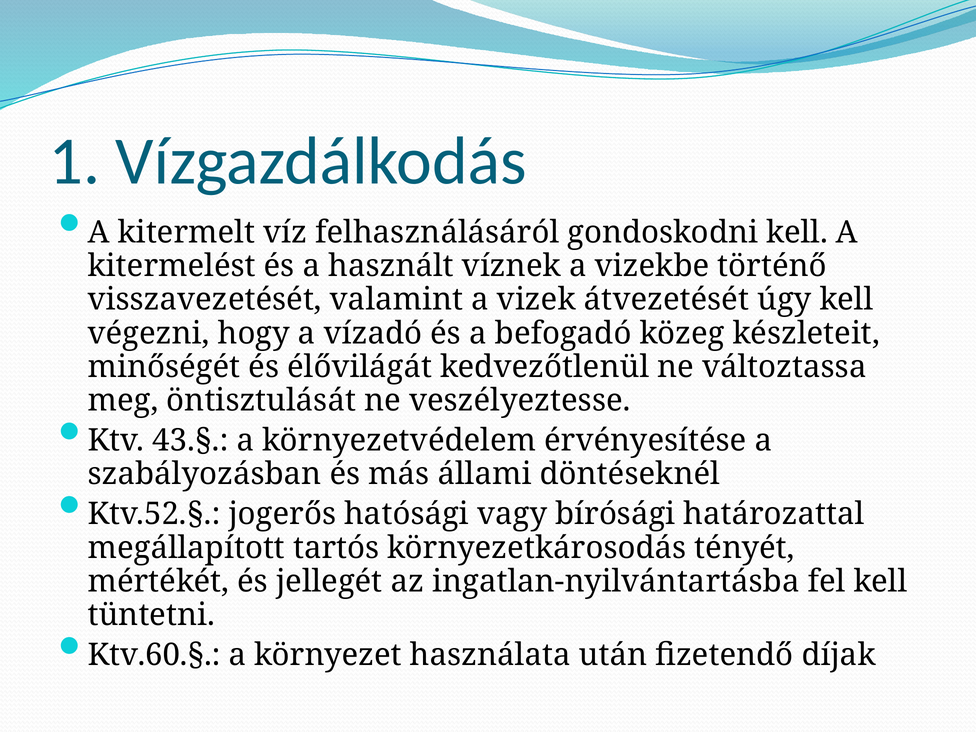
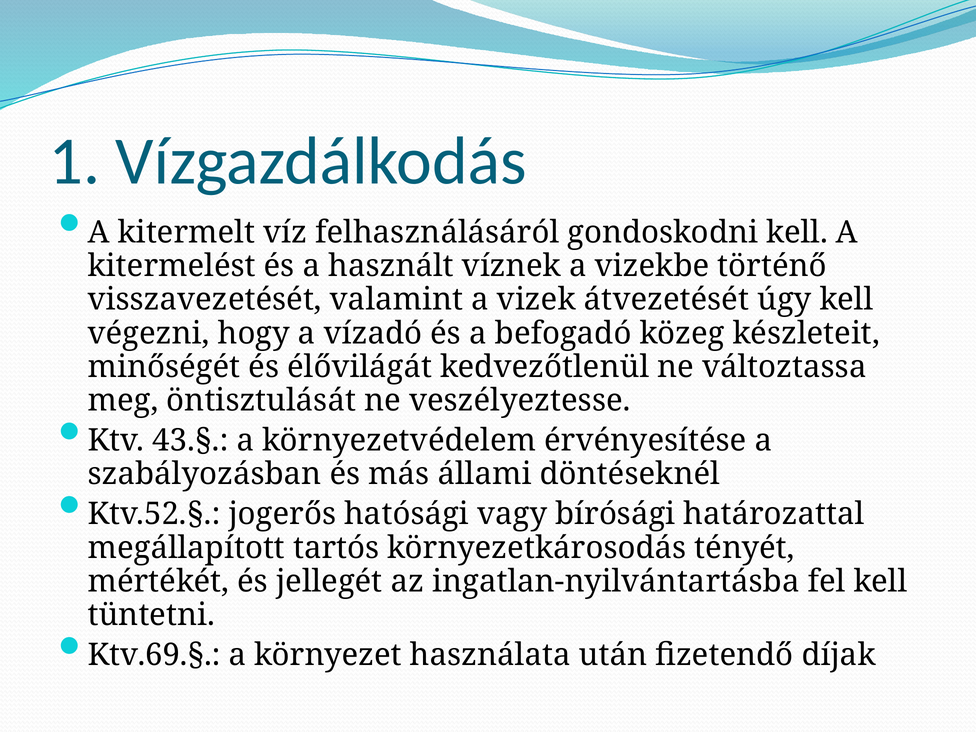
Ktv.60.§: Ktv.60.§ -> Ktv.69.§ (154, 655)
